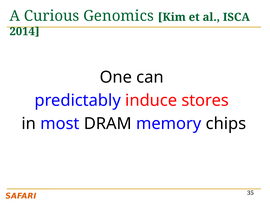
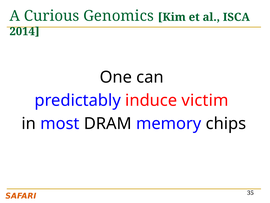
stores: stores -> victim (205, 100)
